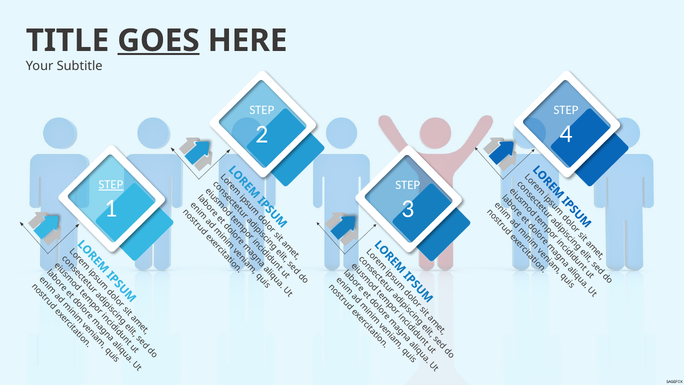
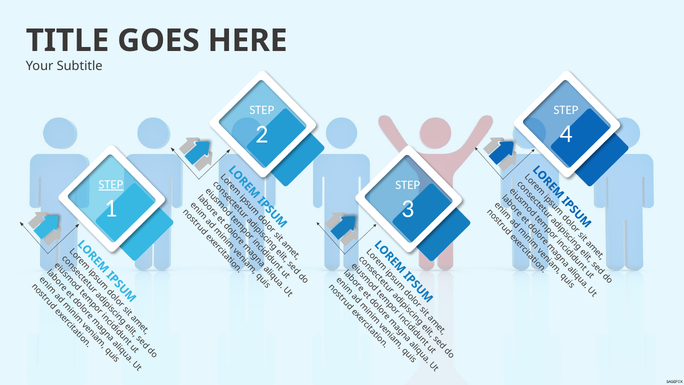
GOES underline: present -> none (158, 41)
